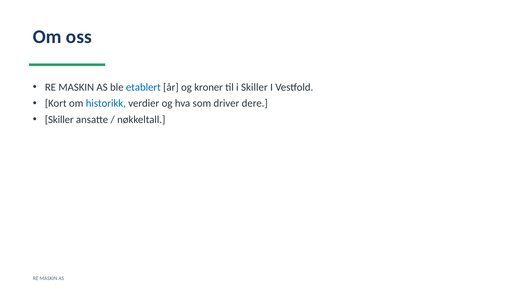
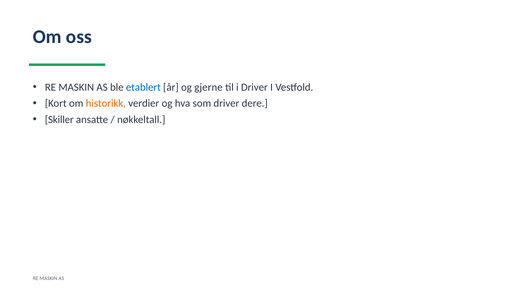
kroner: kroner -> gjerne (209, 87)
i Skiller: Skiller -> Driver (254, 87)
historikk colour: blue -> orange (106, 104)
